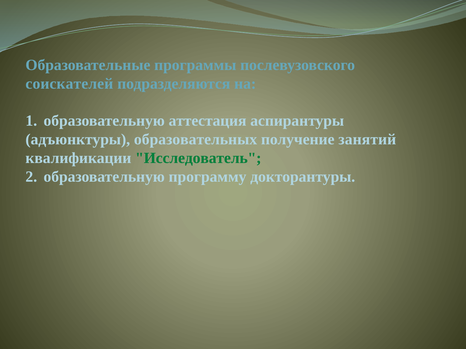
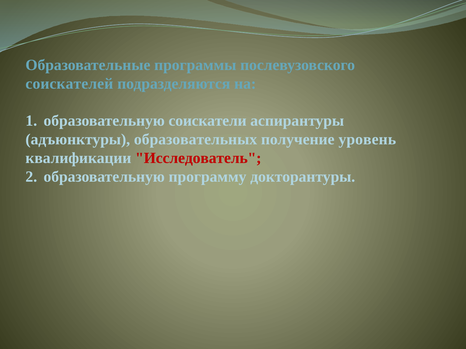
аттестация: аттестация -> соискатели (208, 121)
занятий: занятий -> уровень (367, 140)
Исследователь colour: green -> red (198, 158)
